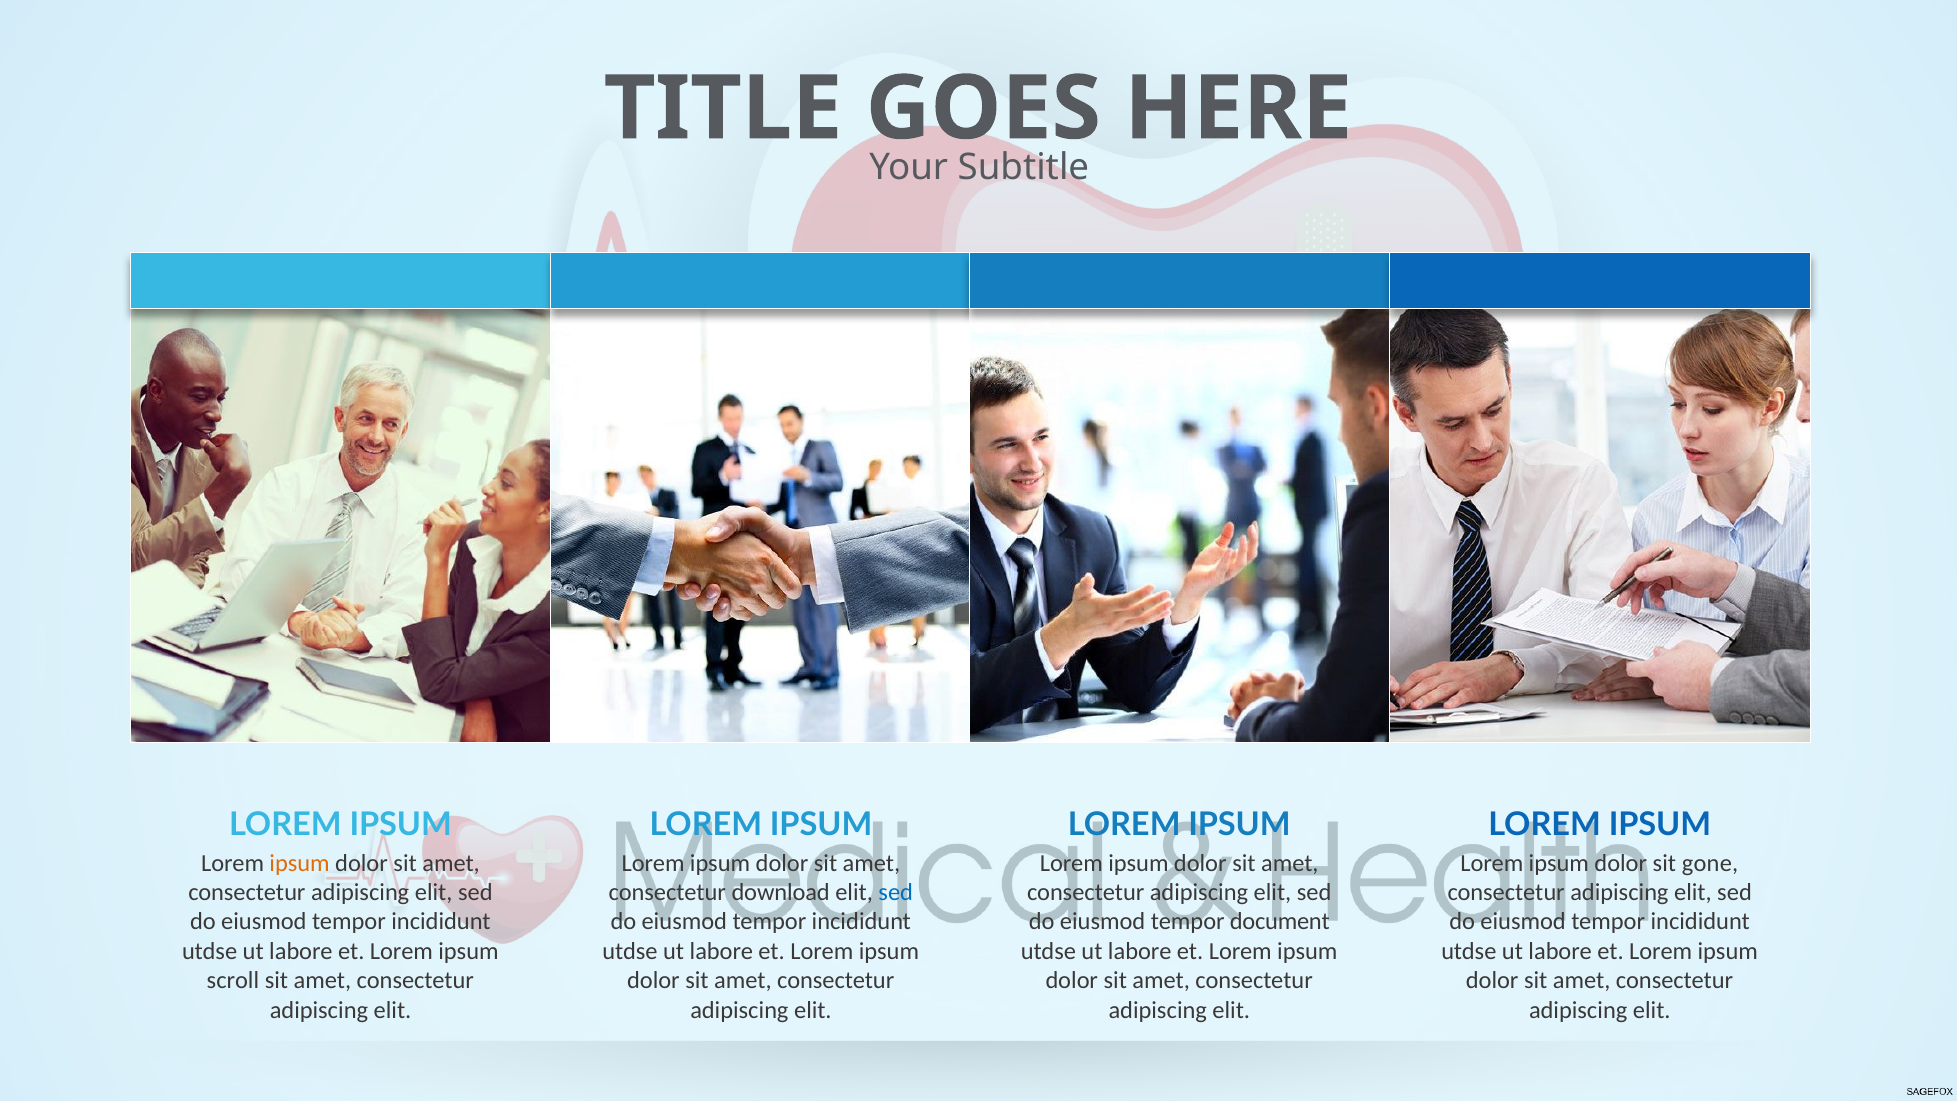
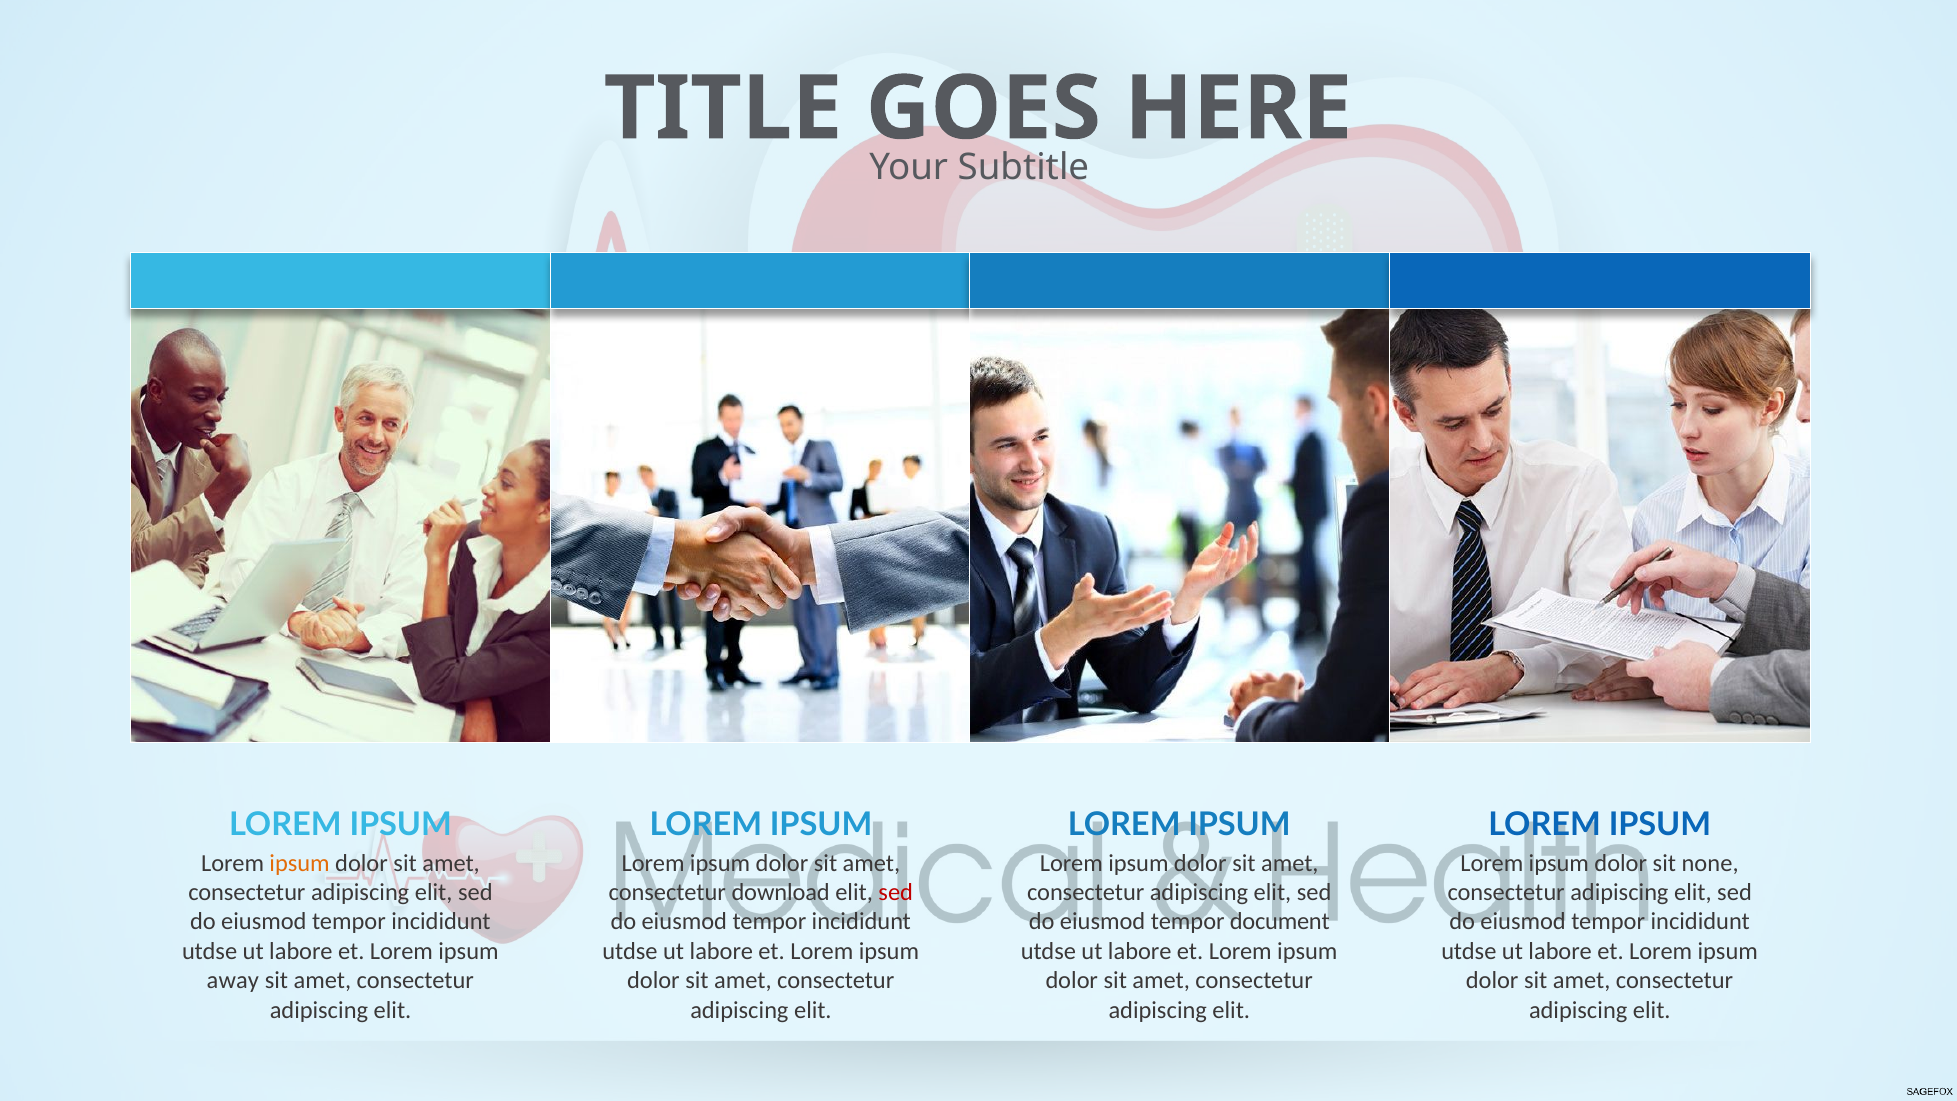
gone: gone -> none (1710, 863)
sed colour: blue -> red (896, 892)
scroll: scroll -> away (233, 980)
